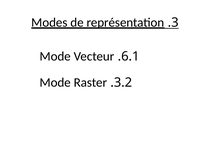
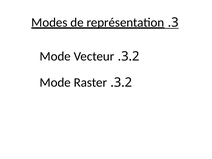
6.1: 6.1 -> 3.2 (130, 56)
